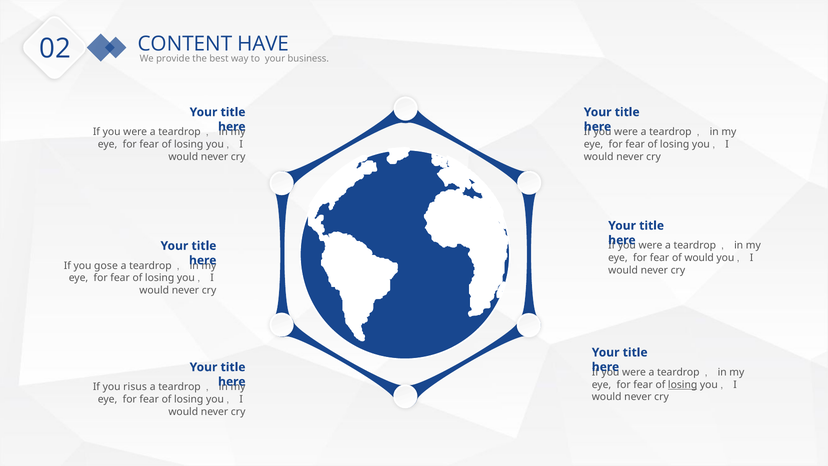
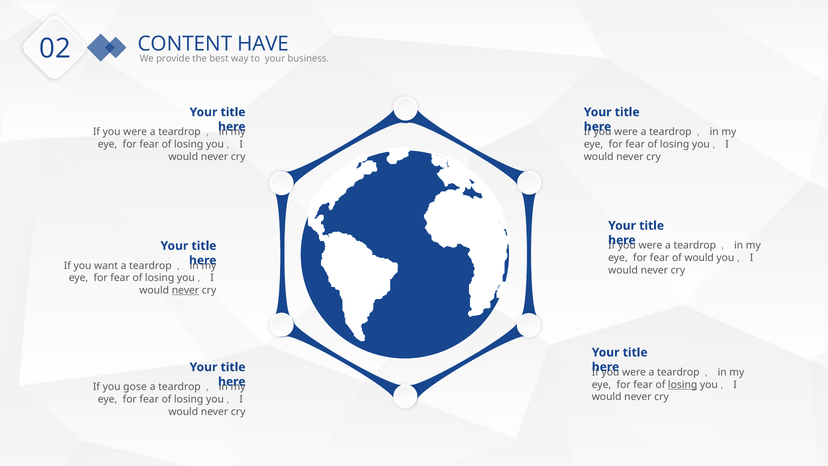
gose: gose -> want (106, 265)
never underline: none -> present (185, 290)
risus: risus -> gose (135, 387)
